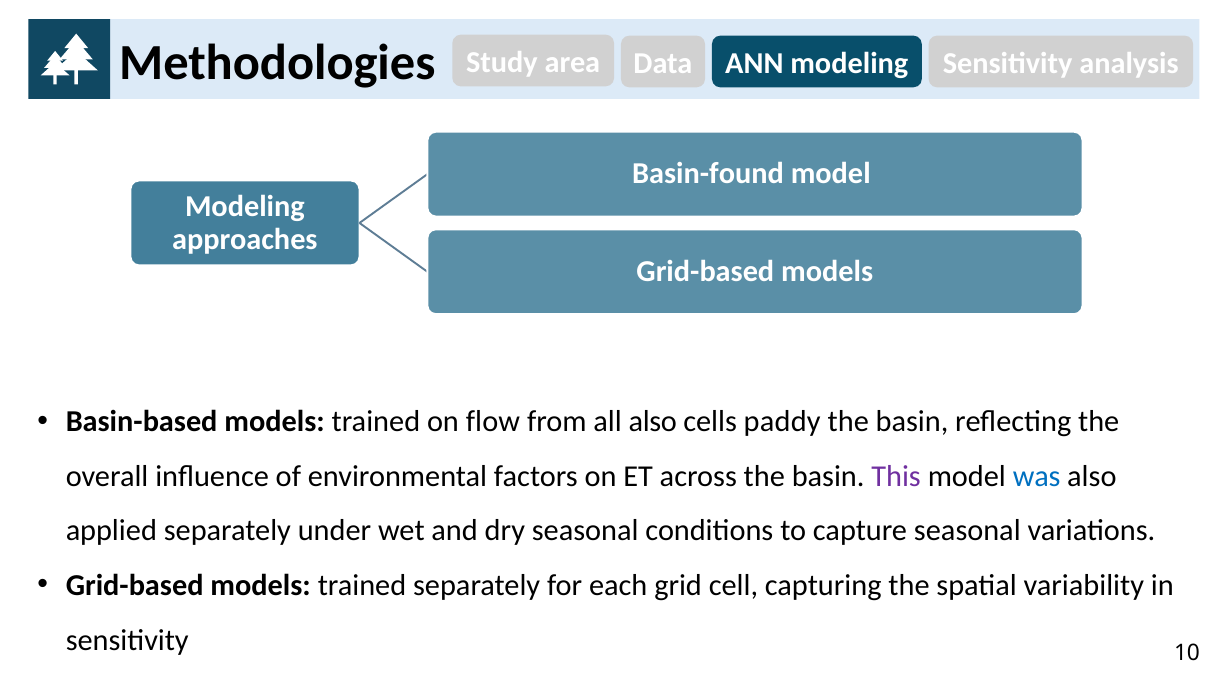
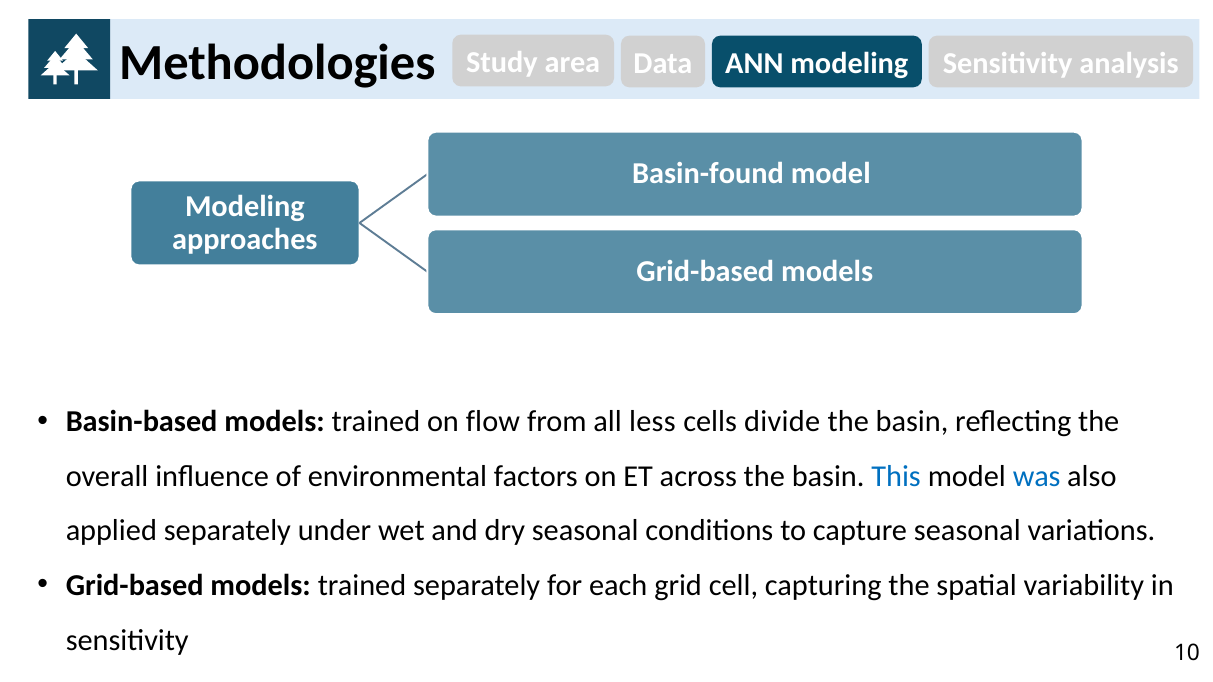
all also: also -> less (652, 422)
paddy: paddy -> divide (782, 422)
This colour: purple -> blue (896, 477)
